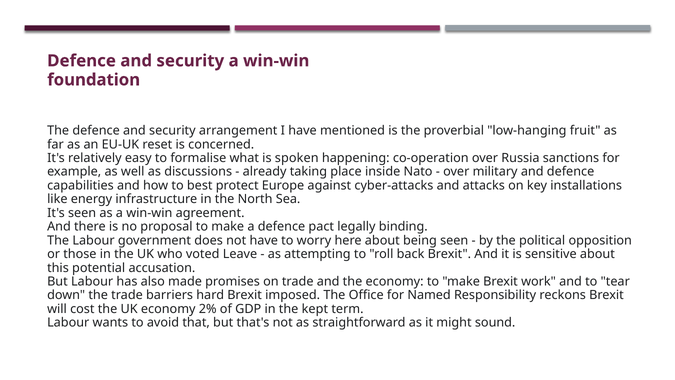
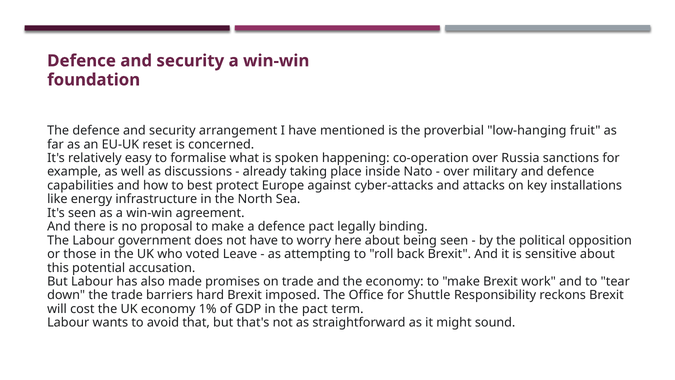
Named: Named -> Shuttle (429, 295)
2%: 2% -> 1% (208, 309)
the kept: kept -> pact (315, 309)
